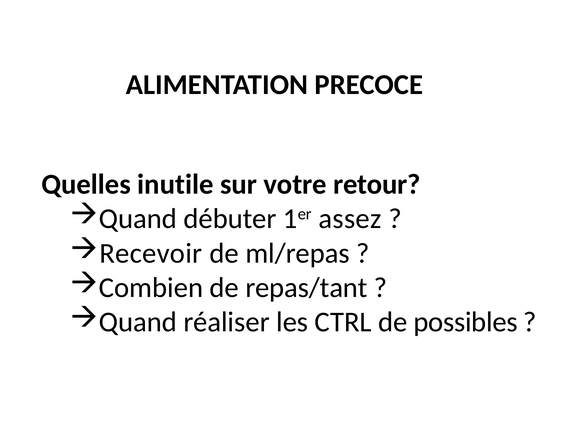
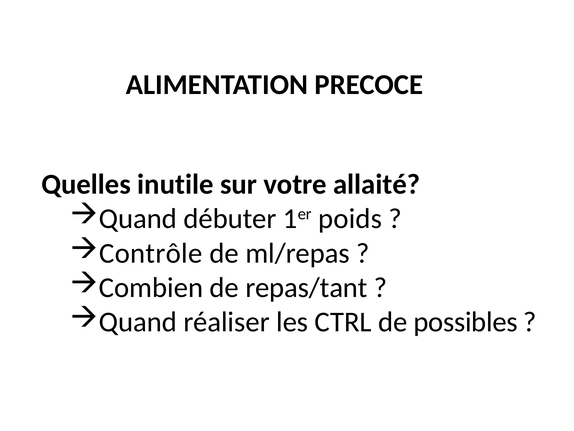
retour: retour -> allaité (377, 184)
assez: assez -> poids (350, 218)
Recevoir: Recevoir -> Contrôle (151, 253)
